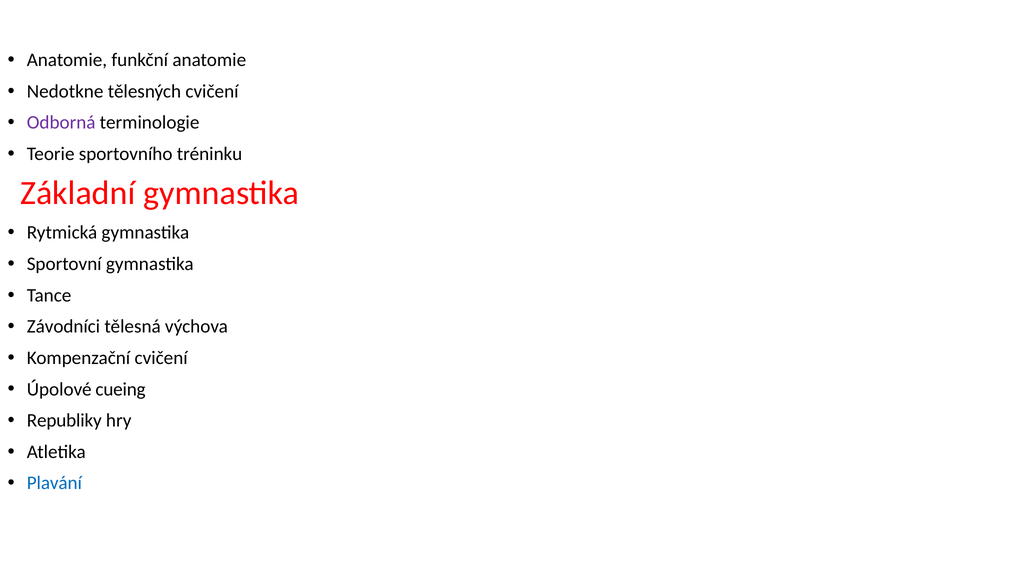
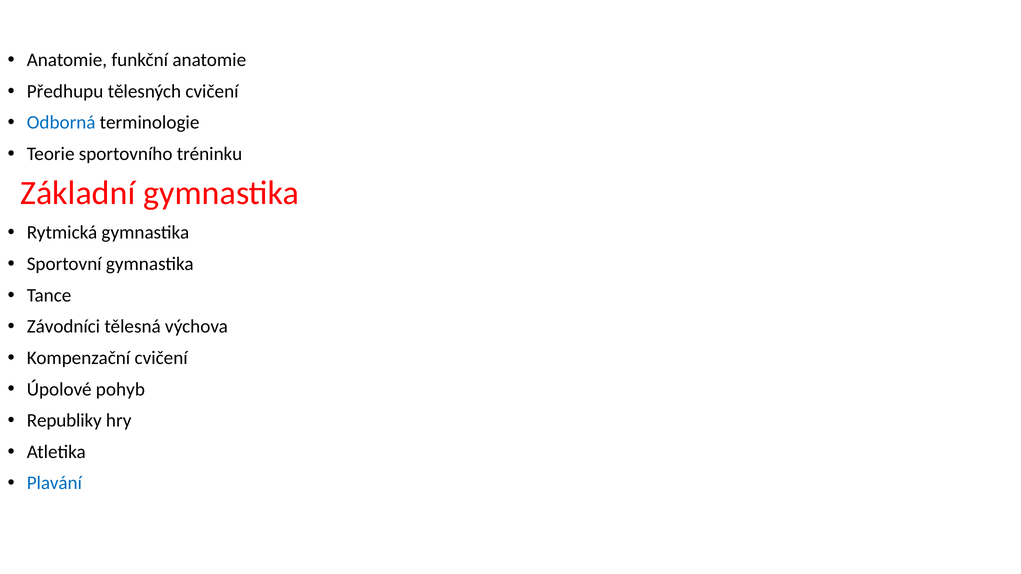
Nedotkne: Nedotkne -> Předhupu (65, 91)
Odborná colour: purple -> blue (61, 123)
cueing: cueing -> pohyb (120, 389)
